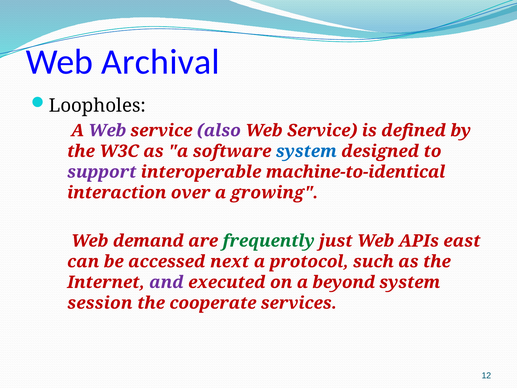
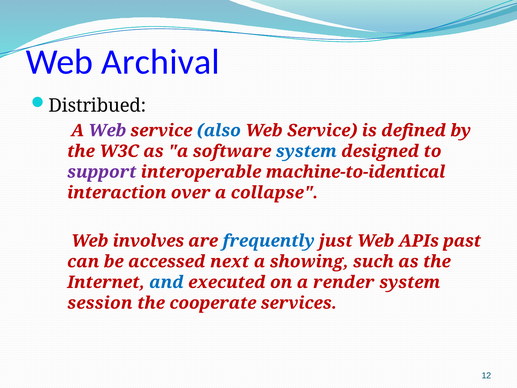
Loopholes: Loopholes -> Distribued (97, 106)
also colour: purple -> blue (219, 130)
growing: growing -> collapse (274, 193)
demand: demand -> involves (148, 241)
frequently colour: green -> blue (269, 241)
east: east -> past (462, 241)
protocol: protocol -> showing (309, 261)
and colour: purple -> blue (166, 282)
beyond: beyond -> render (344, 282)
